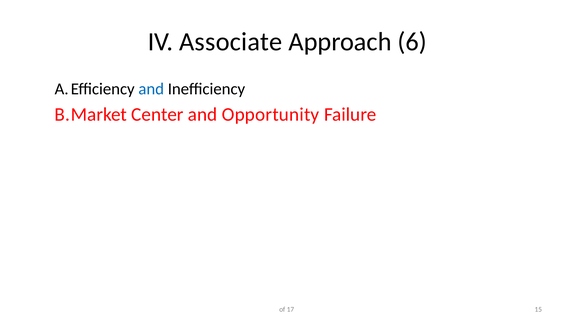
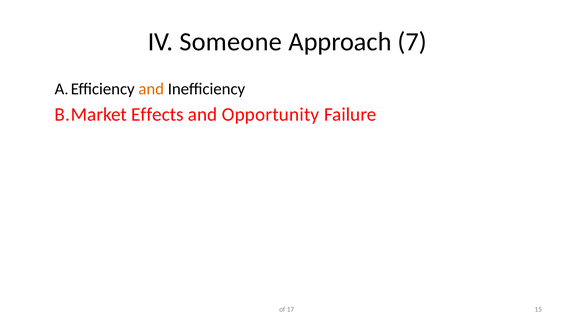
Associate: Associate -> Someone (231, 42)
6: 6 -> 7 (412, 42)
and colour: blue -> orange (151, 89)
Center: Center -> Effects (157, 114)
